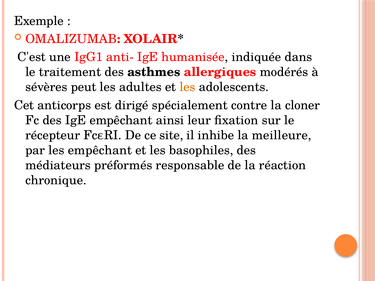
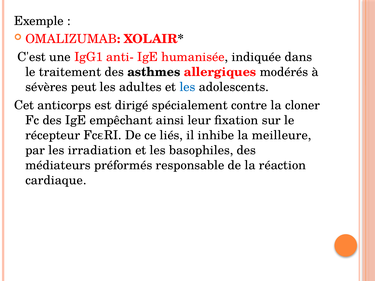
les colour: orange -> blue (188, 87)
site: site -> liés (171, 135)
les empêchant: empêchant -> irradiation (100, 150)
chronique: chronique -> cardiaque (56, 180)
